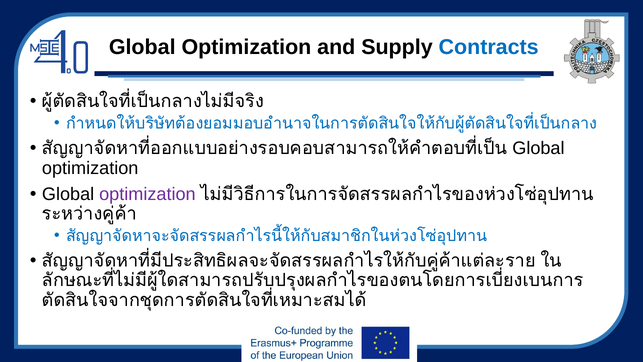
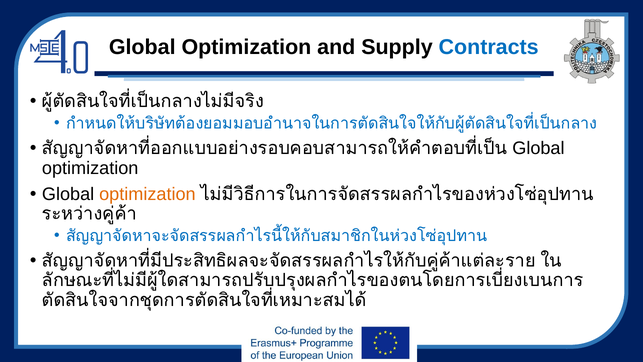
optimization colour: purple -> orange (147, 194)
